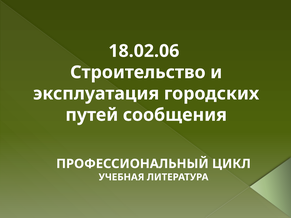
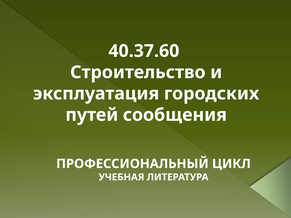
18.02.06: 18.02.06 -> 40.37.60 (144, 51)
